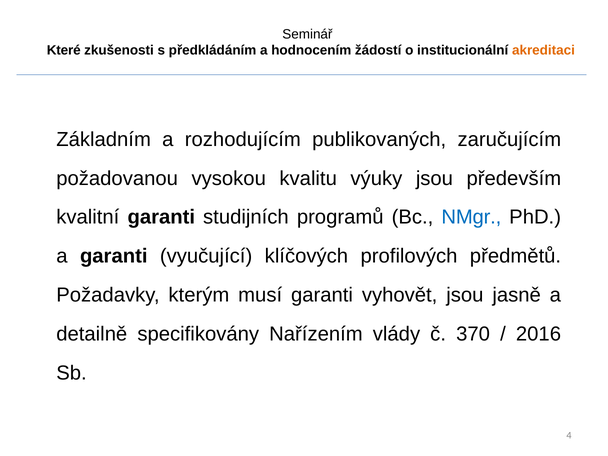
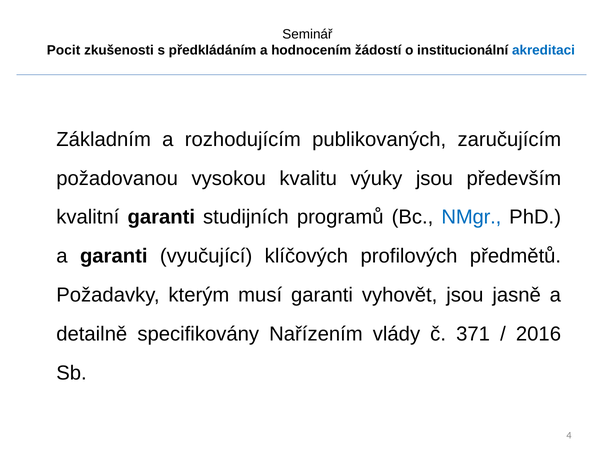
Které: Které -> Pocit (64, 50)
akreditaci colour: orange -> blue (543, 50)
370: 370 -> 371 (473, 334)
